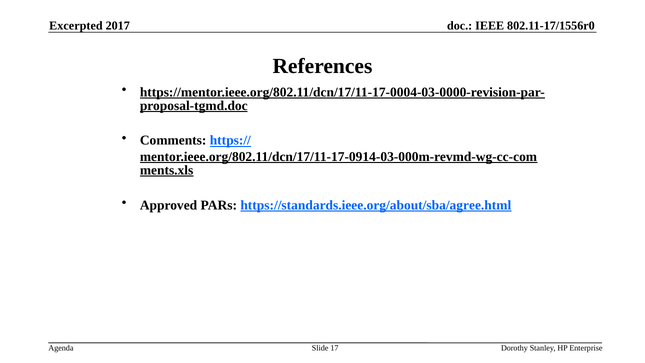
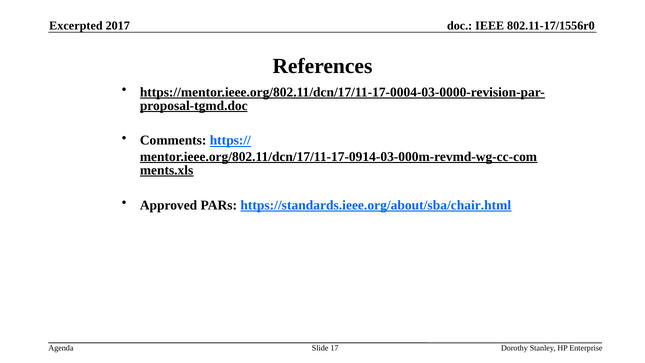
https://standards.ieee.org/about/sba/agree.html: https://standards.ieee.org/about/sba/agree.html -> https://standards.ieee.org/about/sba/chair.html (376, 205)
